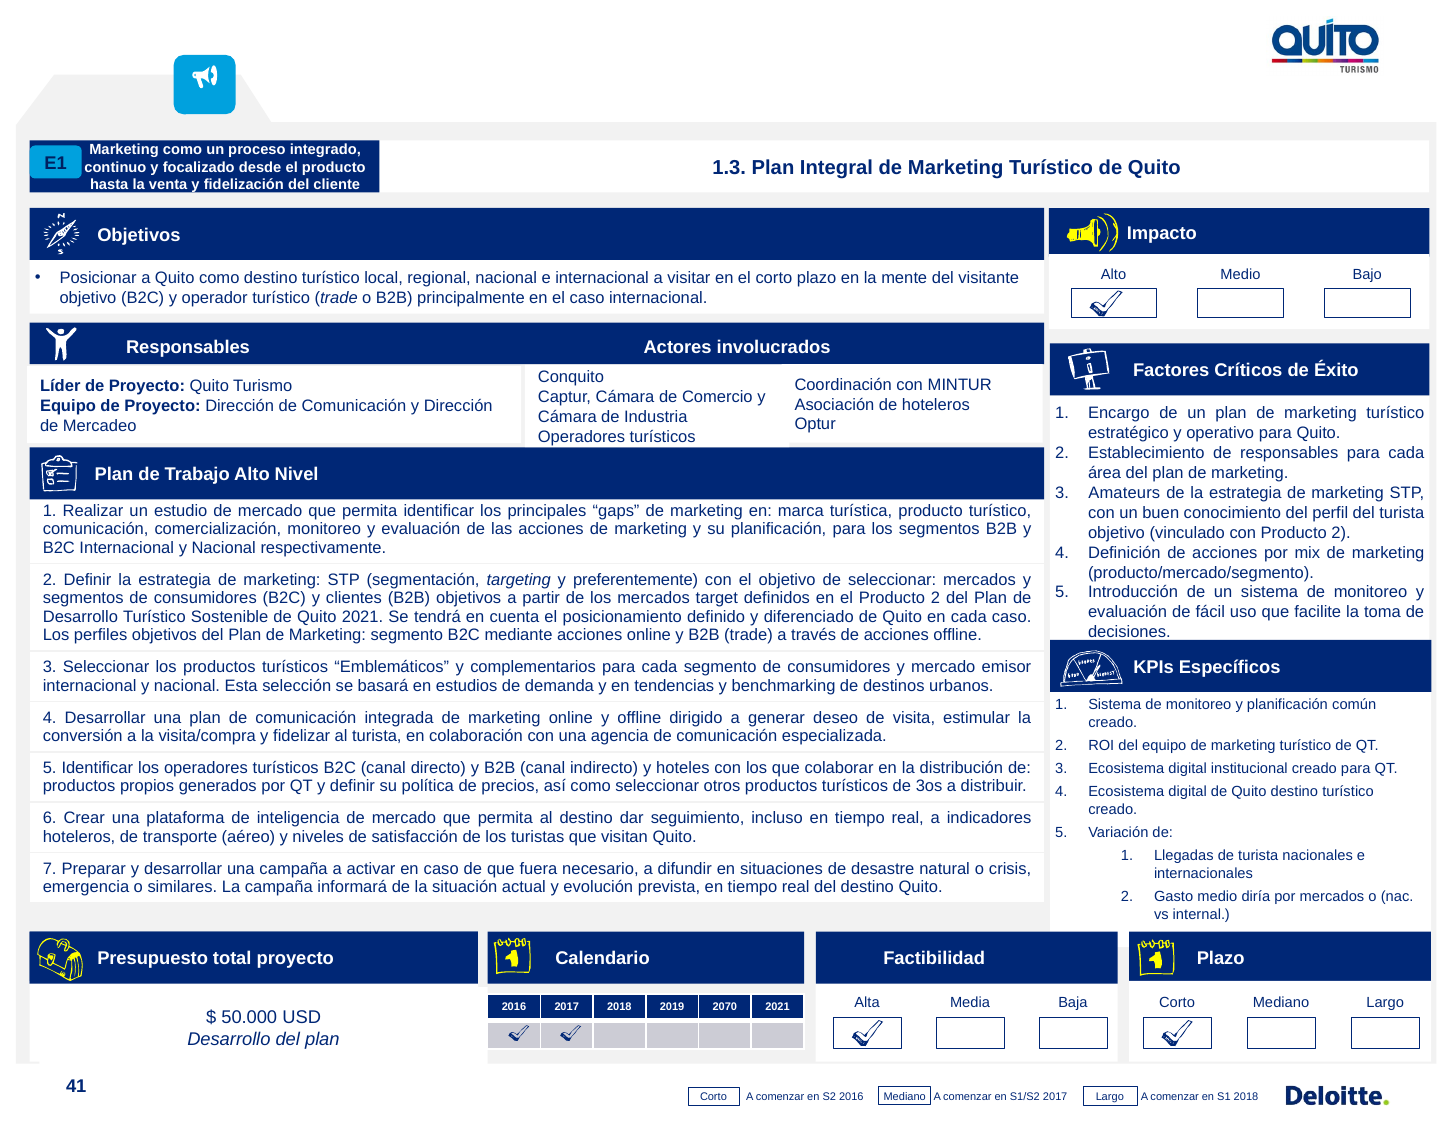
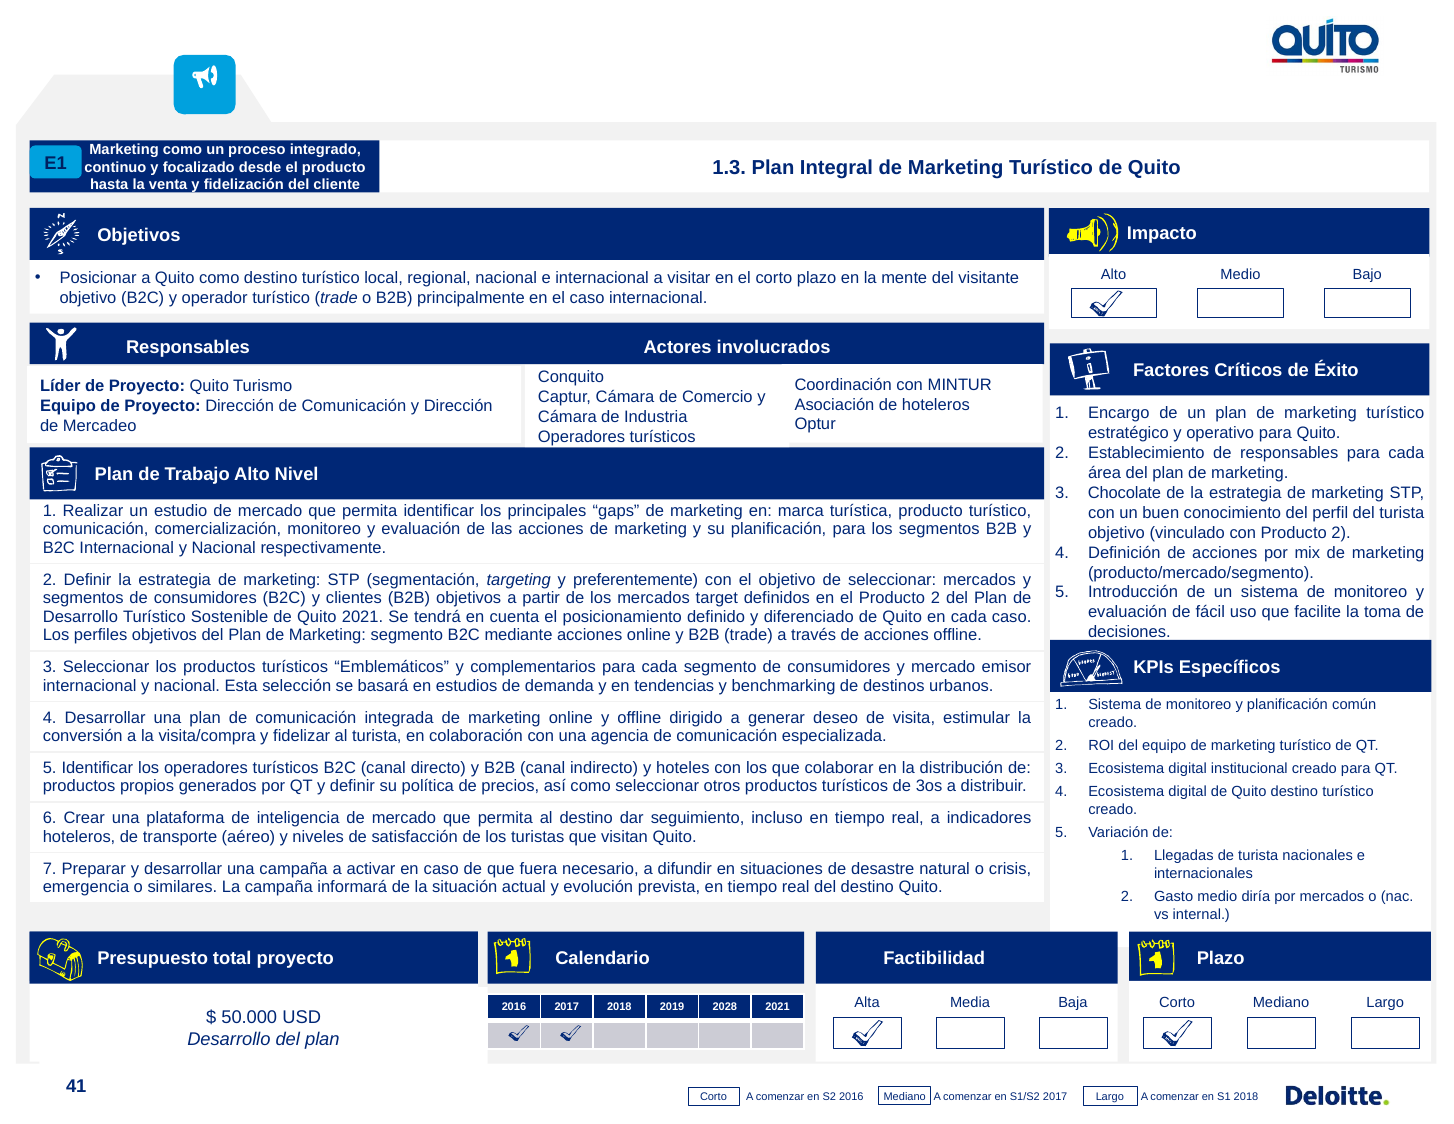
Amateurs: Amateurs -> Chocolate (1124, 493)
2070: 2070 -> 2028 (725, 1006)
